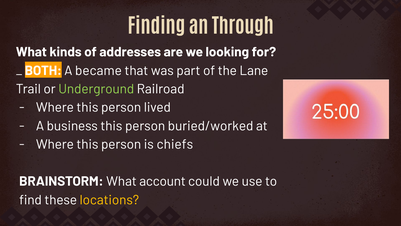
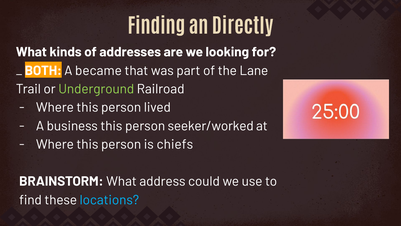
Through: Through -> Directly (243, 27)
buried/worked: buried/worked -> seeker/worked (211, 126)
account: account -> address (162, 181)
locations colour: yellow -> light blue (109, 200)
